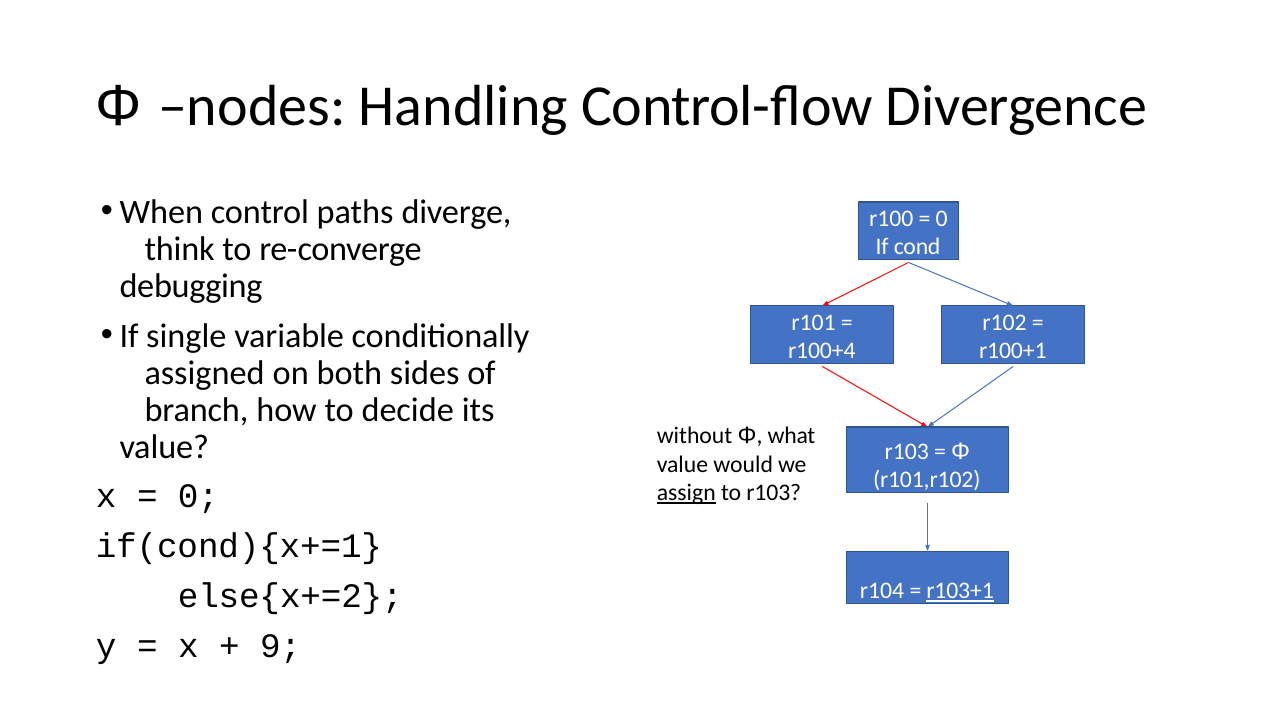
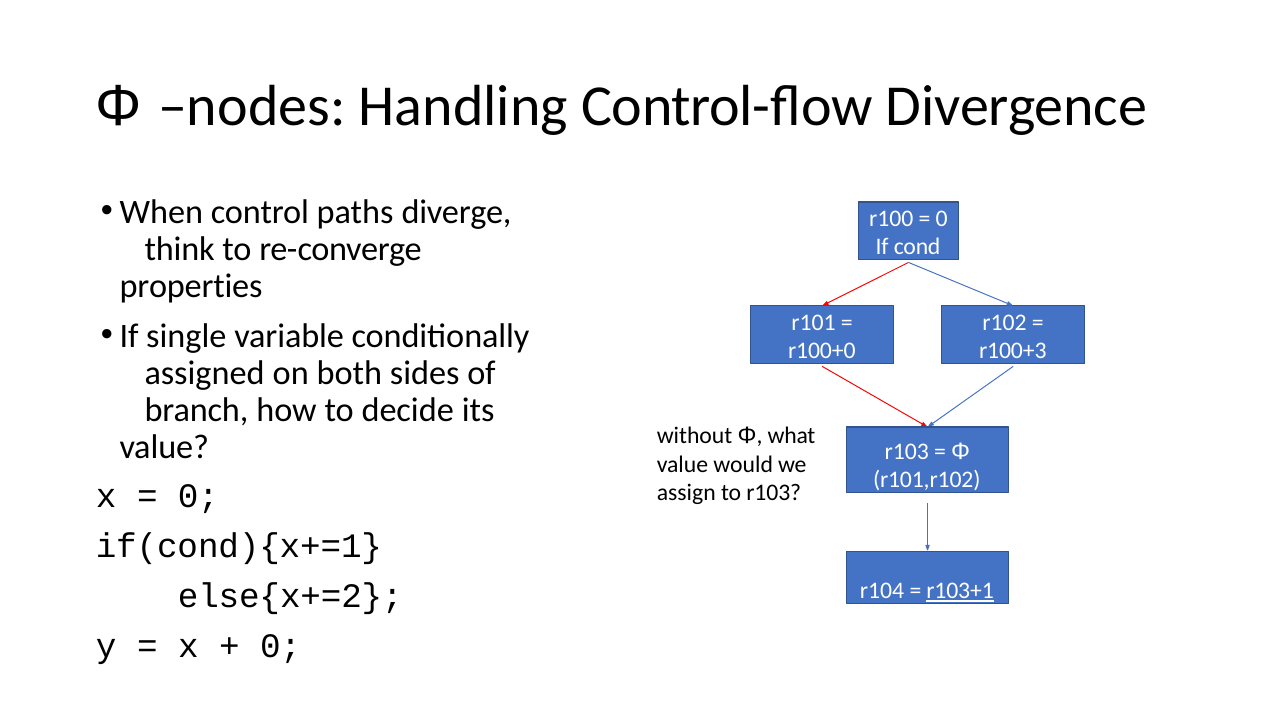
debugging: debugging -> properties (191, 286)
r100+4: r100+4 -> r100+0 (822, 351)
r100+1: r100+1 -> r100+3 (1013, 351)
assign underline: present -> none (686, 493)
9: 9 -> 0 (281, 646)
